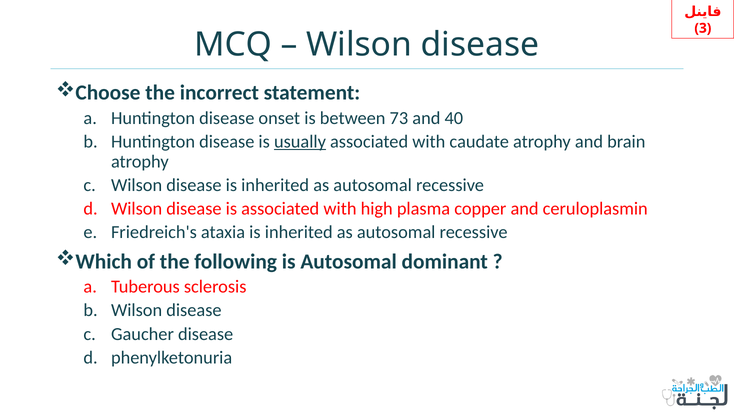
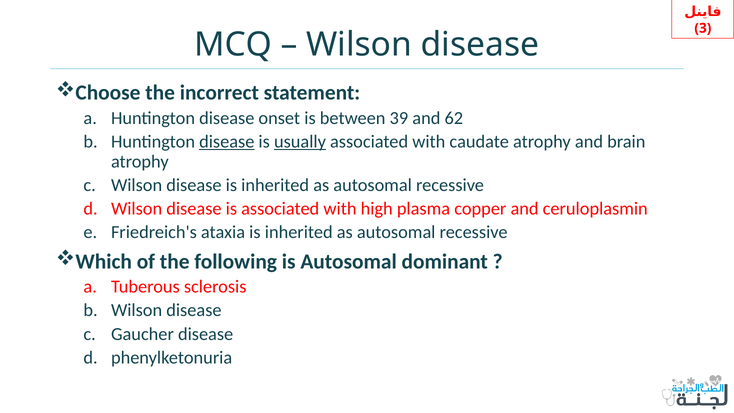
73: 73 -> 39 (399, 118)
40: 40 -> 62 (454, 118)
disease underline: none -> present (227, 142)
